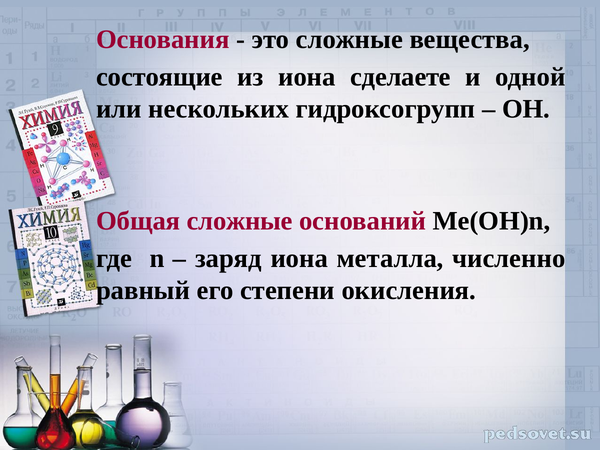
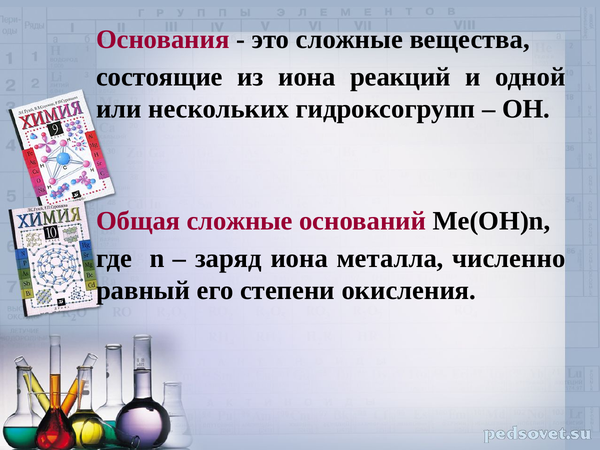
сделаете: сделаете -> реакций (401, 77)
